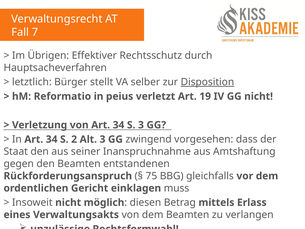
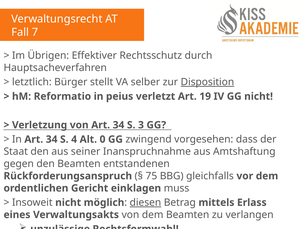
2: 2 -> 4 (74, 139)
Alt 3: 3 -> 0 (103, 139)
diesen underline: none -> present (145, 202)
